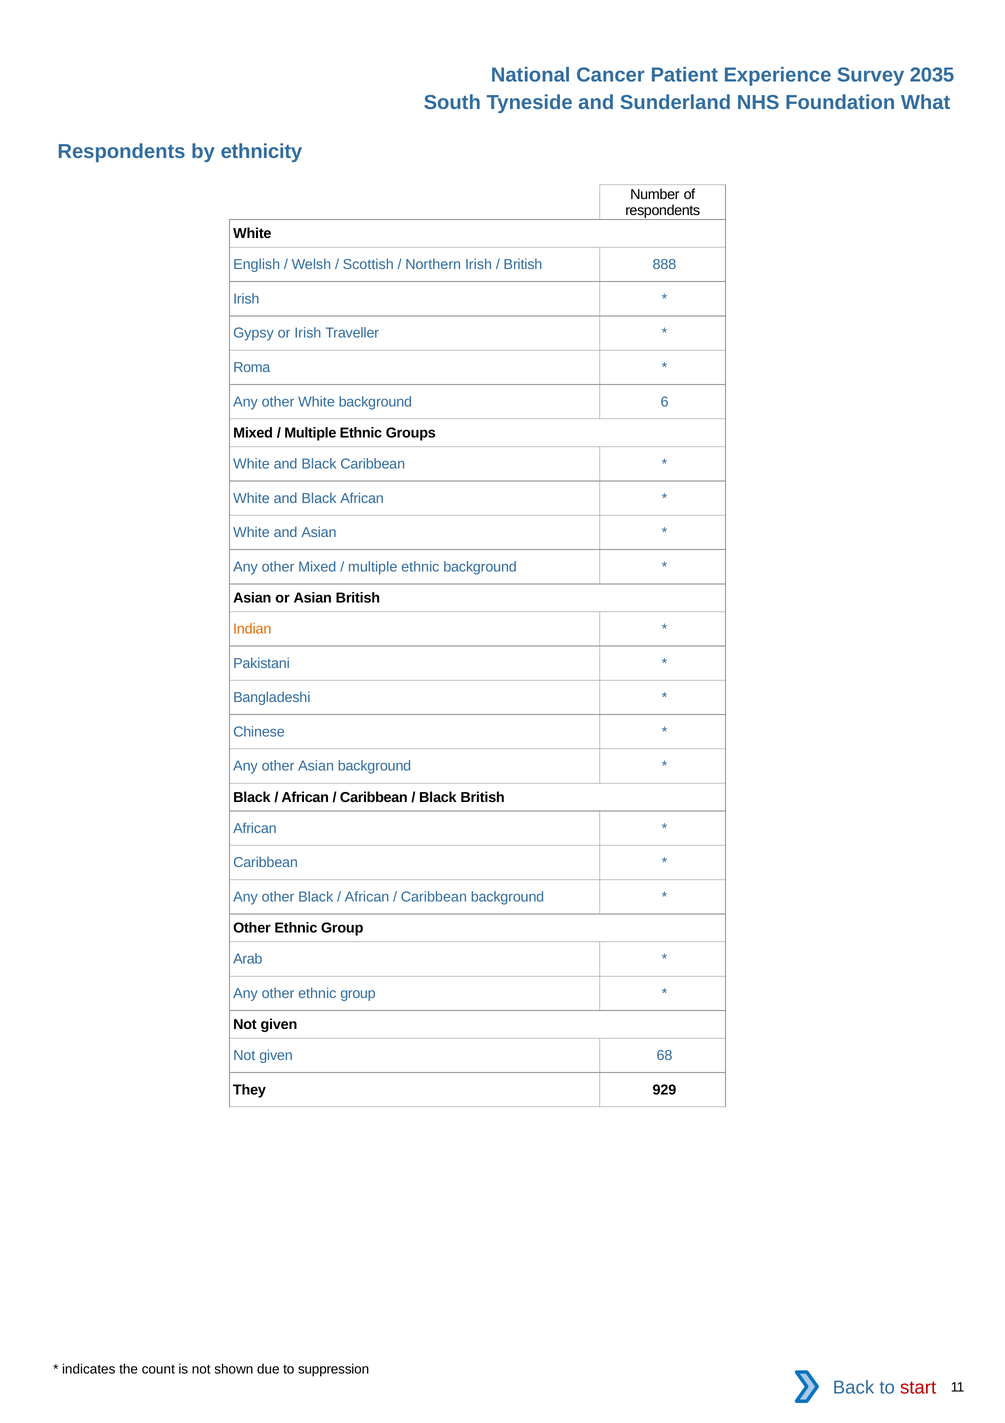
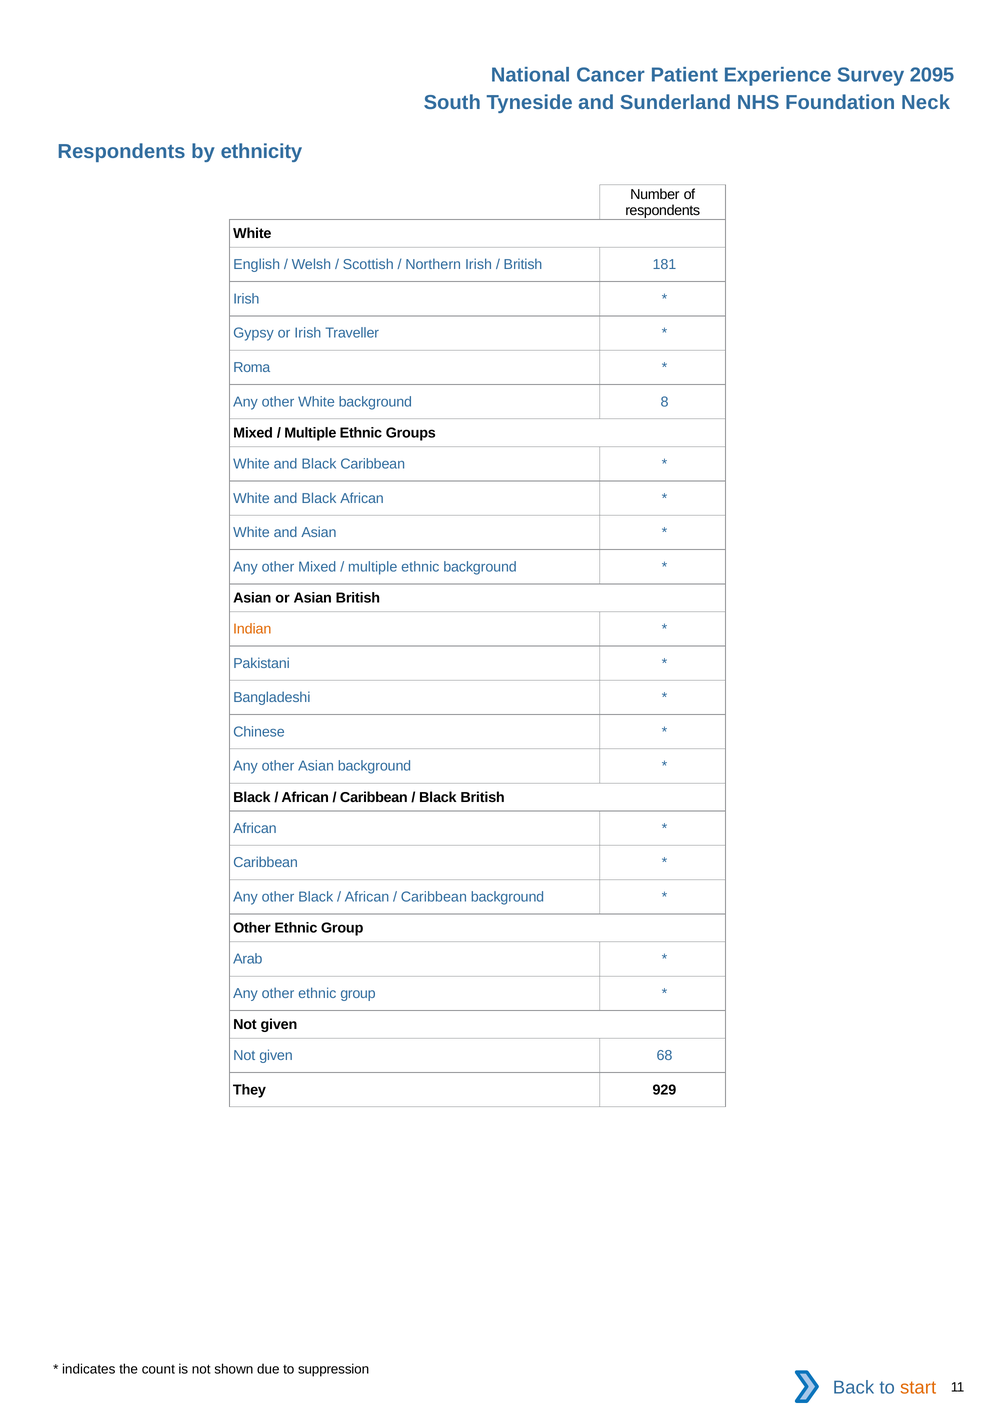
2035: 2035 -> 2095 (932, 75)
What: What -> Neck (926, 102)
888: 888 -> 181 (664, 264)
6: 6 -> 8 (665, 402)
start colour: red -> orange (918, 1387)
